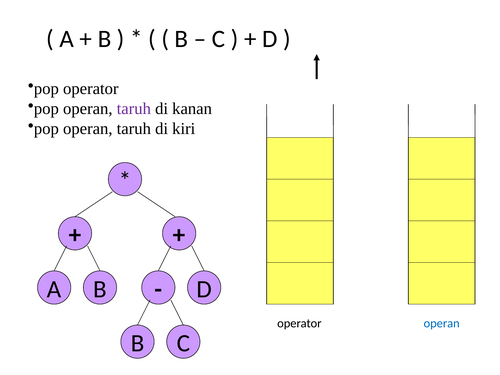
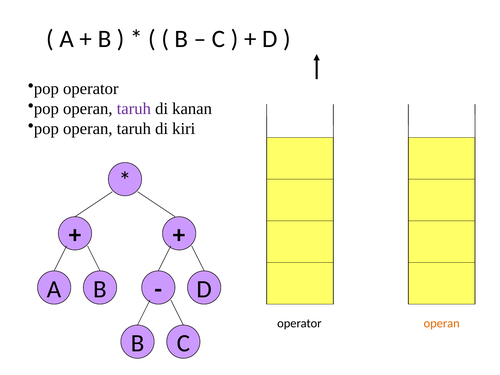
operan colour: blue -> orange (442, 323)
